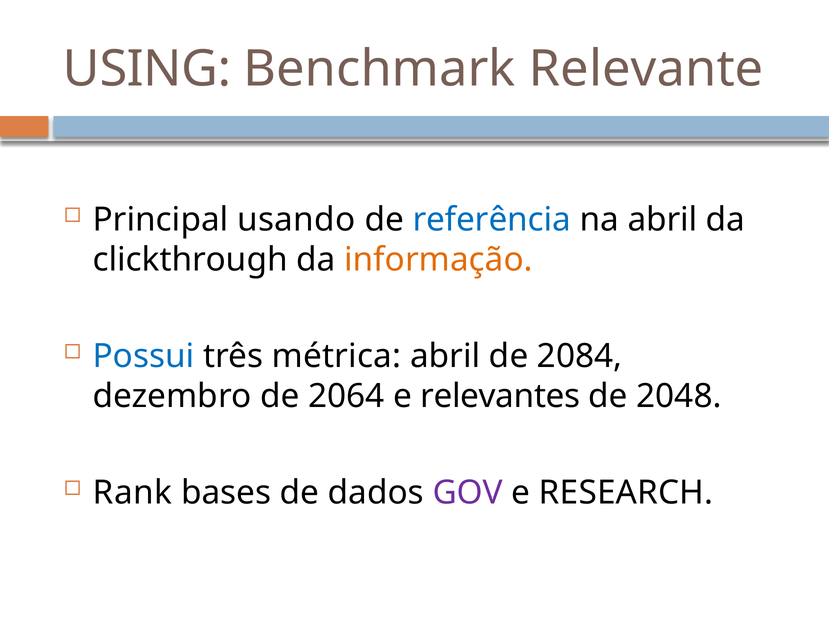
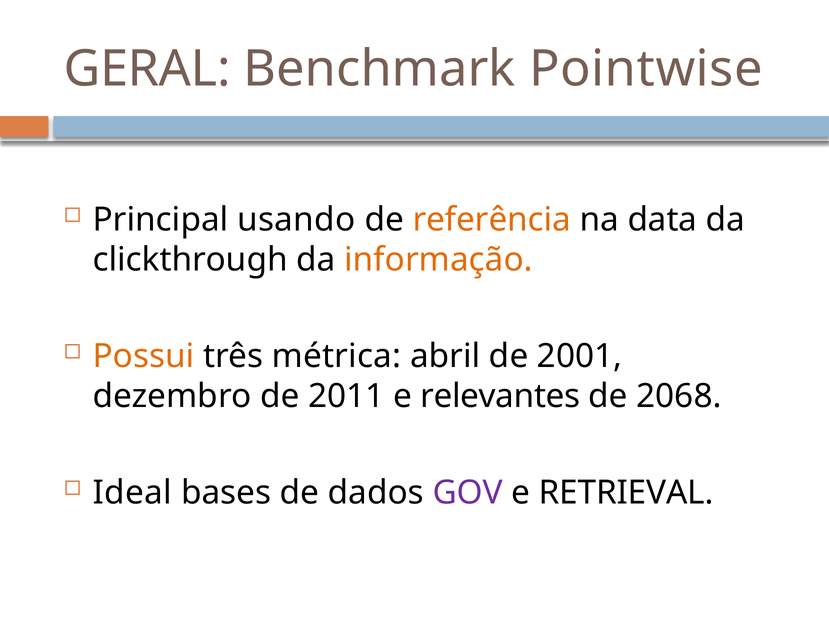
USING: USING -> GERAL (147, 69)
Relevante: Relevante -> Pointwise (646, 69)
referência colour: blue -> orange (492, 220)
na abril: abril -> data (662, 220)
Possui colour: blue -> orange (144, 356)
2084: 2084 -> 2001 (580, 356)
2064: 2064 -> 2011 (346, 396)
2048: 2048 -> 2068 (679, 396)
Rank: Rank -> Ideal (132, 492)
RESEARCH: RESEARCH -> RETRIEVAL (626, 492)
